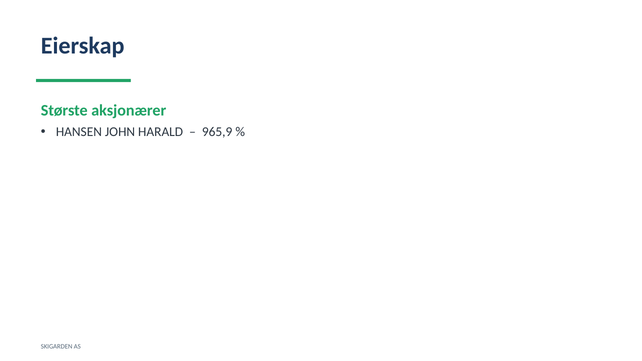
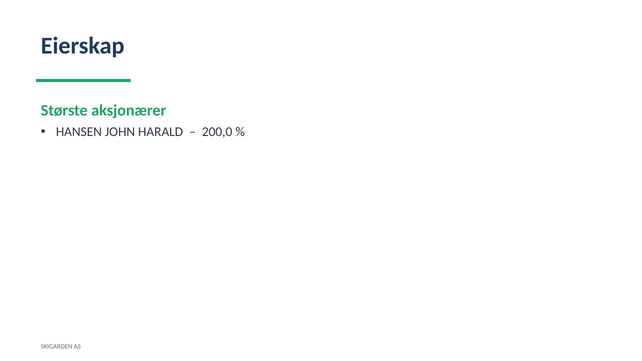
965,9: 965,9 -> 200,0 (217, 132)
